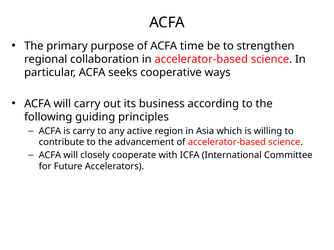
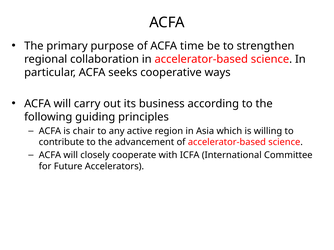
is carry: carry -> chair (84, 131)
